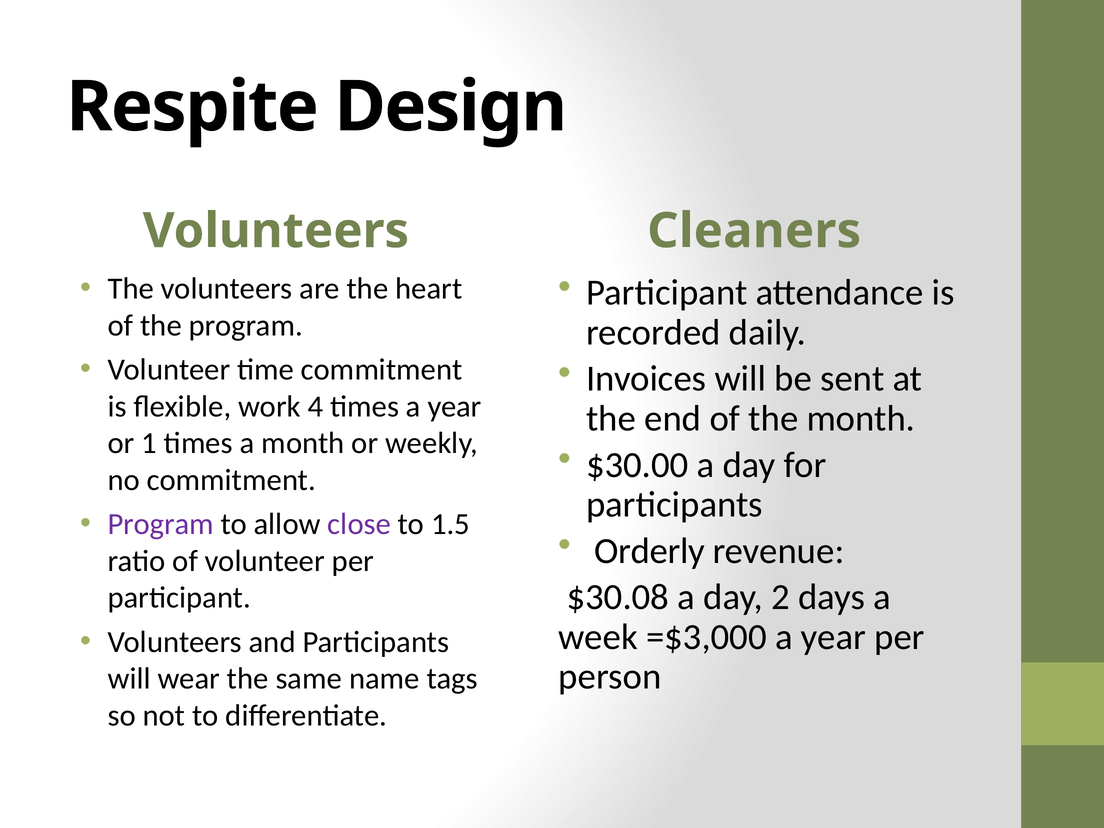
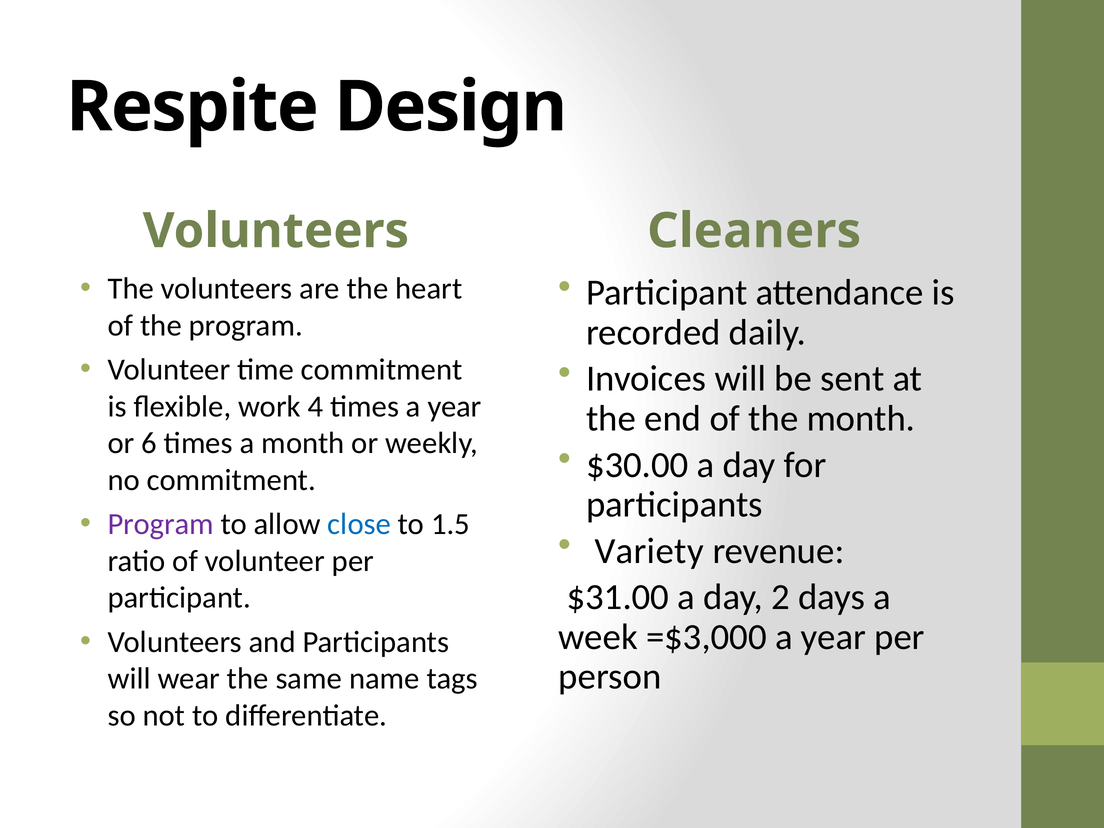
1: 1 -> 6 (149, 443)
close colour: purple -> blue (359, 524)
Orderly: Orderly -> Variety (649, 551)
$30.08: $30.08 -> $31.00 (618, 597)
